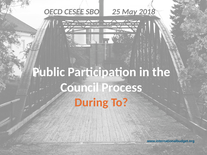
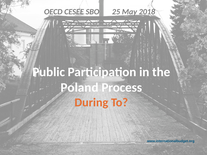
Council: Council -> Poland (80, 88)
